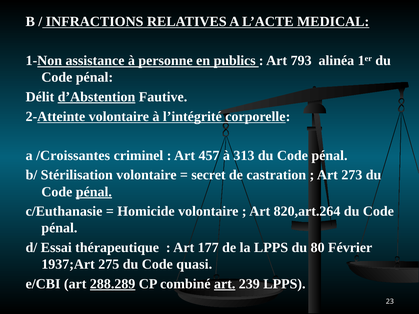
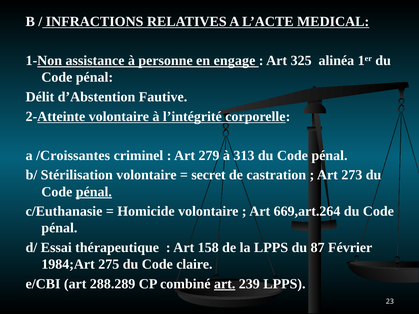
publics: publics -> engage (234, 61)
793: 793 -> 325 (301, 61)
d’Abstention underline: present -> none (97, 97)
457: 457 -> 279 (209, 156)
820,art.264: 820,art.264 -> 669,art.264 (307, 211)
177: 177 -> 158 (208, 248)
80: 80 -> 87 (318, 248)
1937;Art: 1937;Art -> 1984;Art (68, 265)
quasi: quasi -> claire (194, 265)
288.289 underline: present -> none (113, 284)
